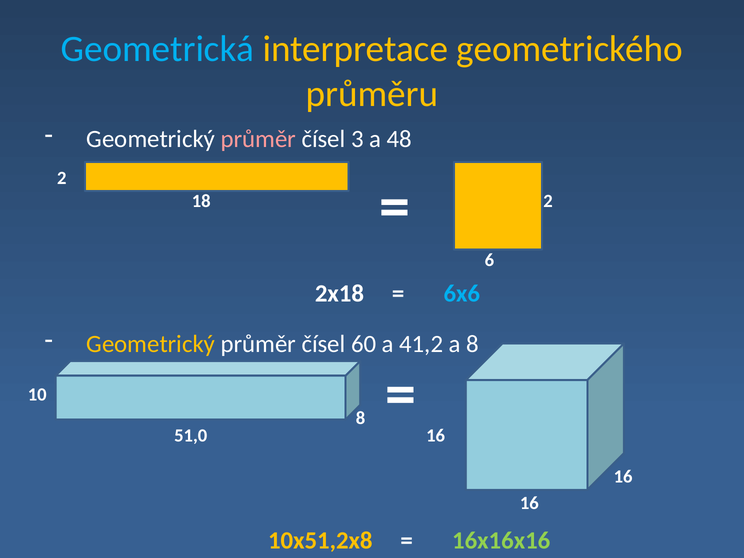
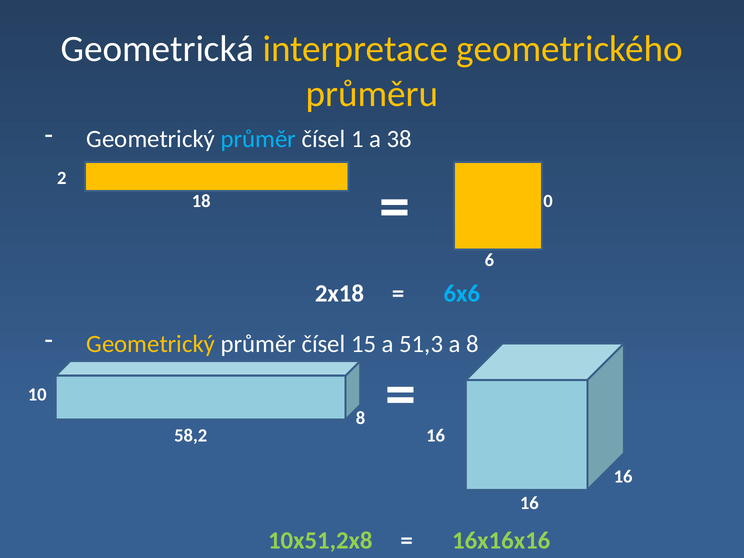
Geometrická colour: light blue -> white (158, 49)
průměr colour: pink -> light blue (258, 139)
3: 3 -> 1 (357, 139)
48: 48 -> 38 (399, 139)
18 2: 2 -> 0 (548, 201)
60: 60 -> 15 (364, 344)
41,2: 41,2 -> 51,3 (421, 344)
51,0: 51,0 -> 58,2 (191, 436)
10x51,2x8 colour: yellow -> light green (320, 541)
